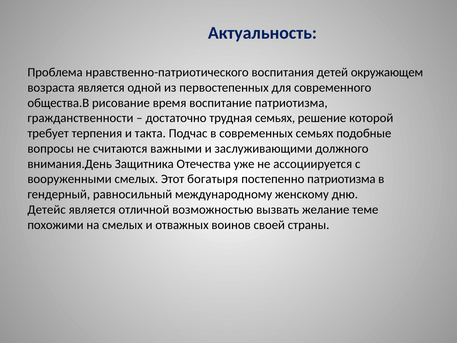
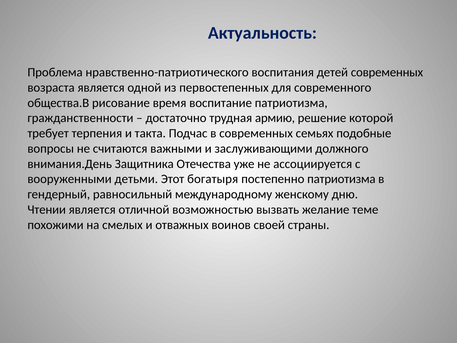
детей окружающем: окружающем -> современных (387, 72)
трудная семьях: семьях -> армию (275, 118)
вооруженными смелых: смелых -> детьми (136, 179)
Детейс: Детейс -> Чтении (47, 209)
